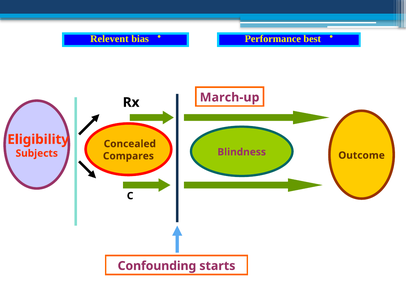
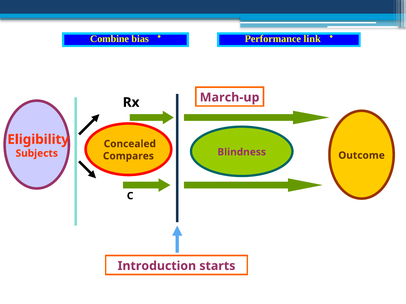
Relevent: Relevent -> Combine (109, 39)
best: best -> link (312, 39)
Confounding: Confounding -> Introduction (157, 266)
